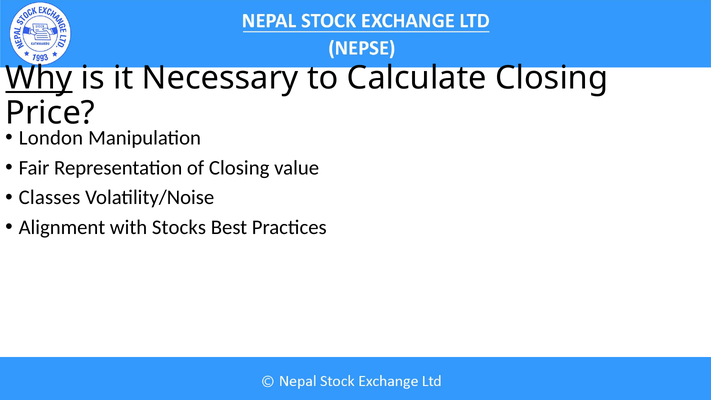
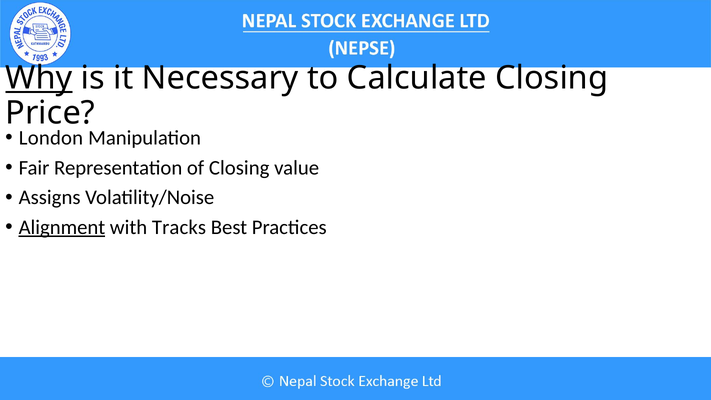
Classes: Classes -> Assigns (50, 197)
Alignment underline: none -> present (62, 227)
Stocks: Stocks -> Tracks (179, 227)
